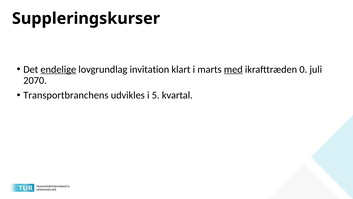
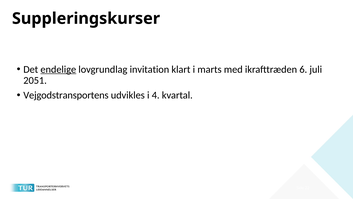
med underline: present -> none (233, 69)
0: 0 -> 6 (303, 69)
2070: 2070 -> 2051 (35, 80)
Transportbranchens: Transportbranchens -> Vejgodstransportens (66, 95)
5: 5 -> 4 (156, 95)
